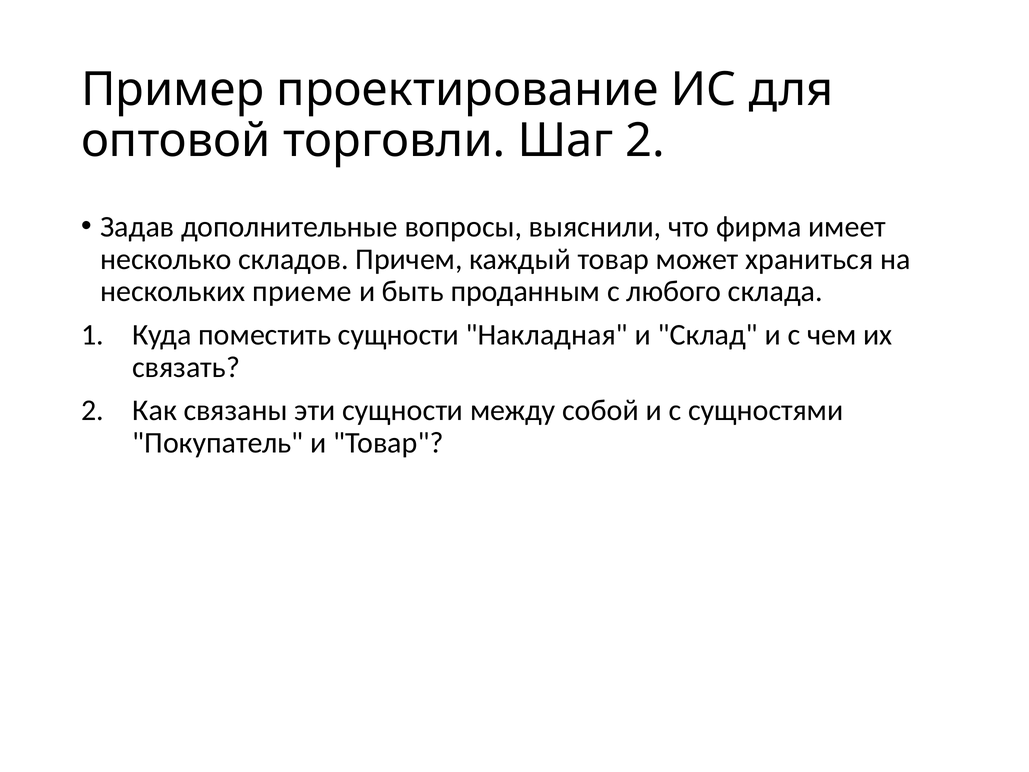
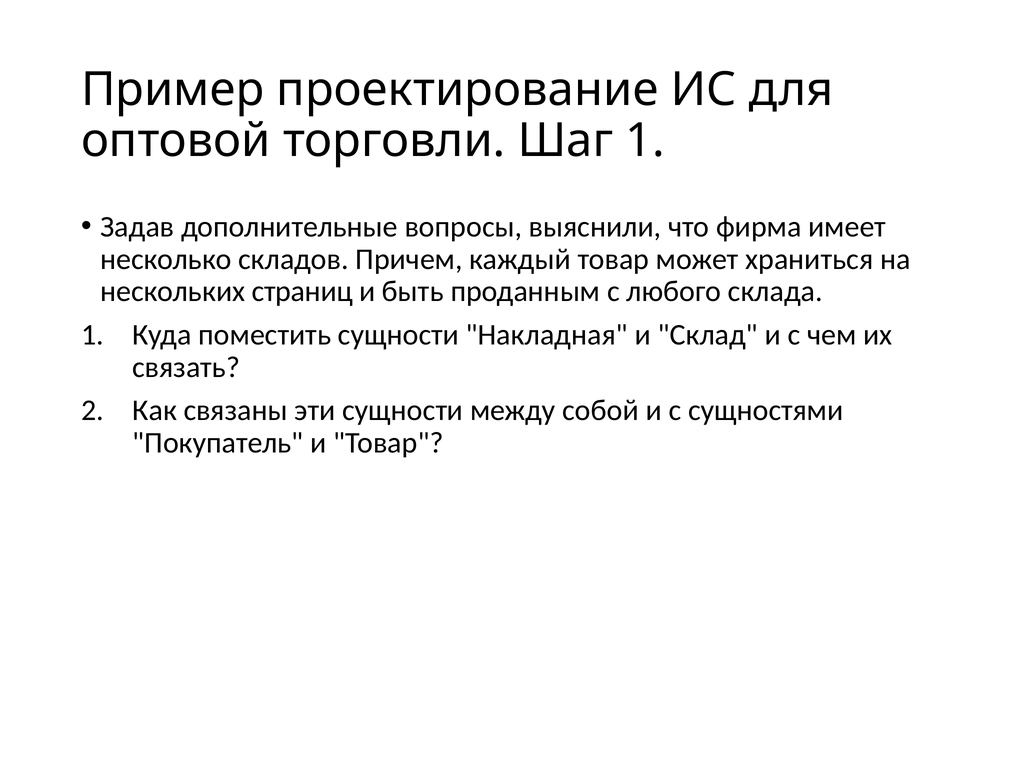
Шаг 2: 2 -> 1 (645, 141)
приеме: приеме -> страниц (302, 291)
